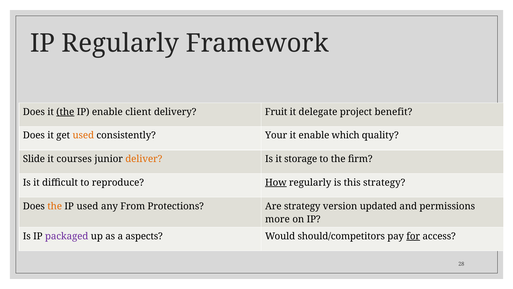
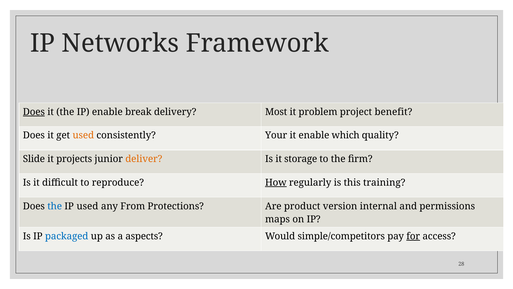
IP Regularly: Regularly -> Networks (120, 43)
Does underline: none -> present (34, 112)
the underline: present -> none (65, 112)
client: client -> break (138, 112)
Fruit: Fruit -> Most (276, 112)
delegate: delegate -> problem (318, 112)
courses: courses -> projects (74, 159)
this strategy: strategy -> training (384, 182)
the colour: orange -> blue (55, 206)
Are strategy: strategy -> product (302, 206)
updated: updated -> internal (378, 206)
more: more -> maps (278, 219)
packaged colour: purple -> blue (67, 236)
should/competitors: should/competitors -> simple/competitors (341, 236)
